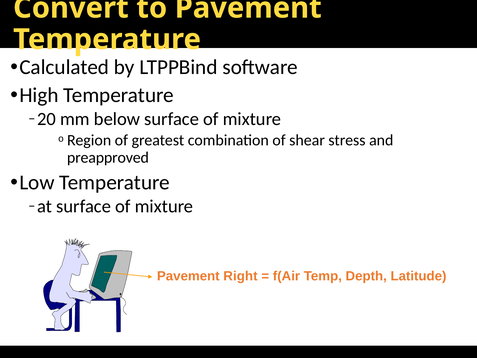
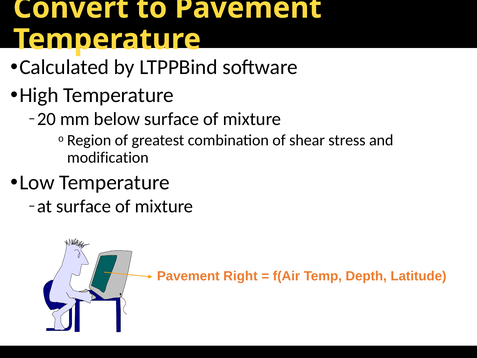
preapproved: preapproved -> modification (108, 157)
